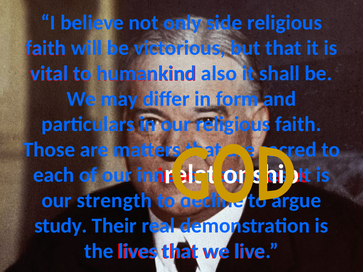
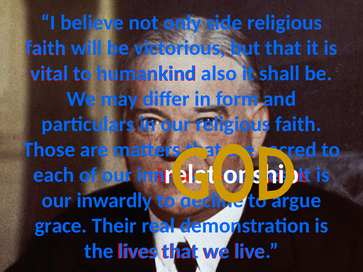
strength: strength -> inwardly (114, 201)
study: study -> grace (61, 226)
